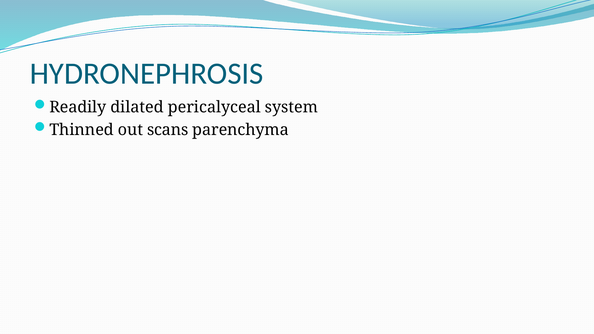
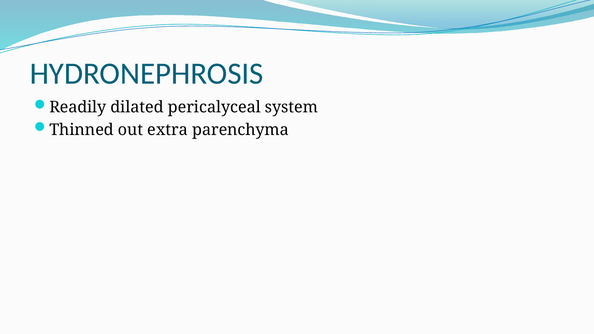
scans: scans -> extra (168, 130)
